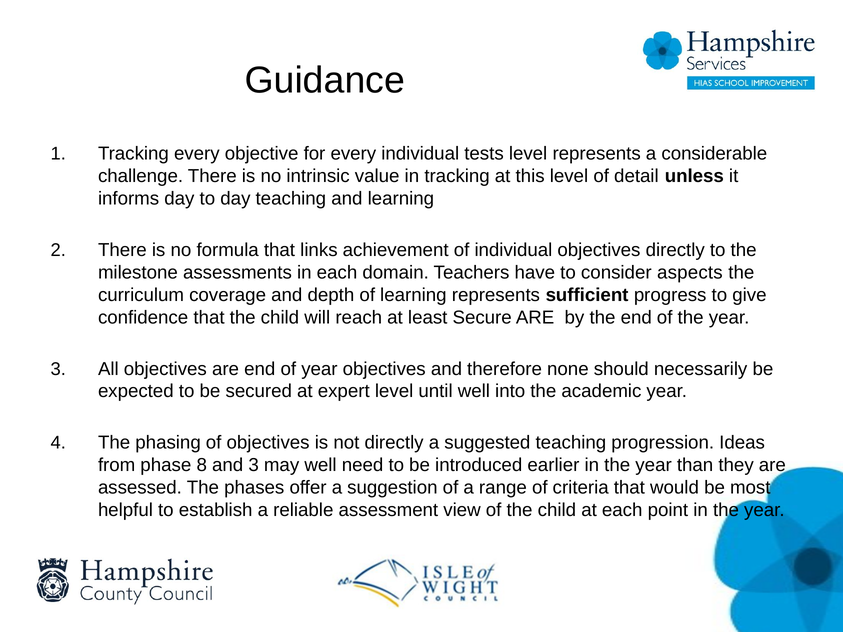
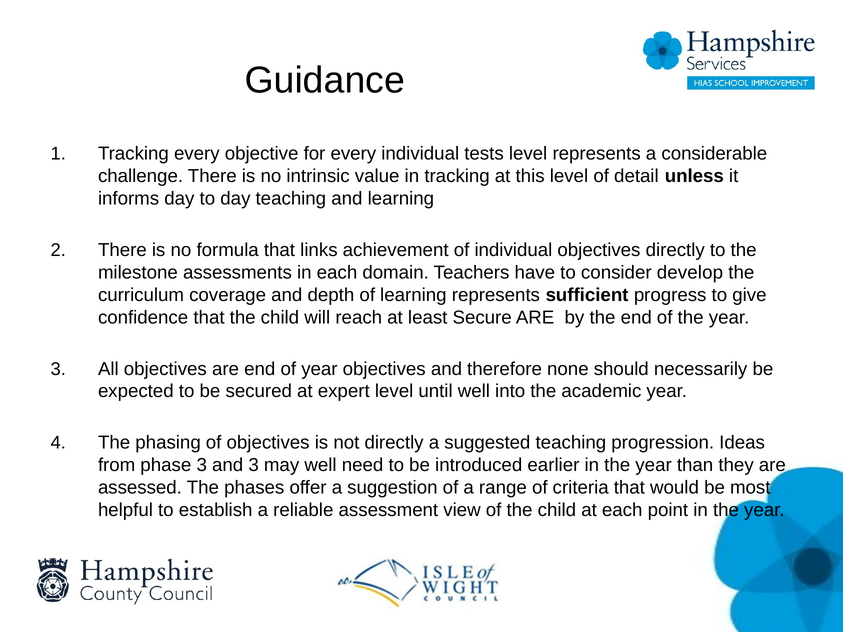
aspects: aspects -> develop (690, 273)
phase 8: 8 -> 3 (202, 465)
